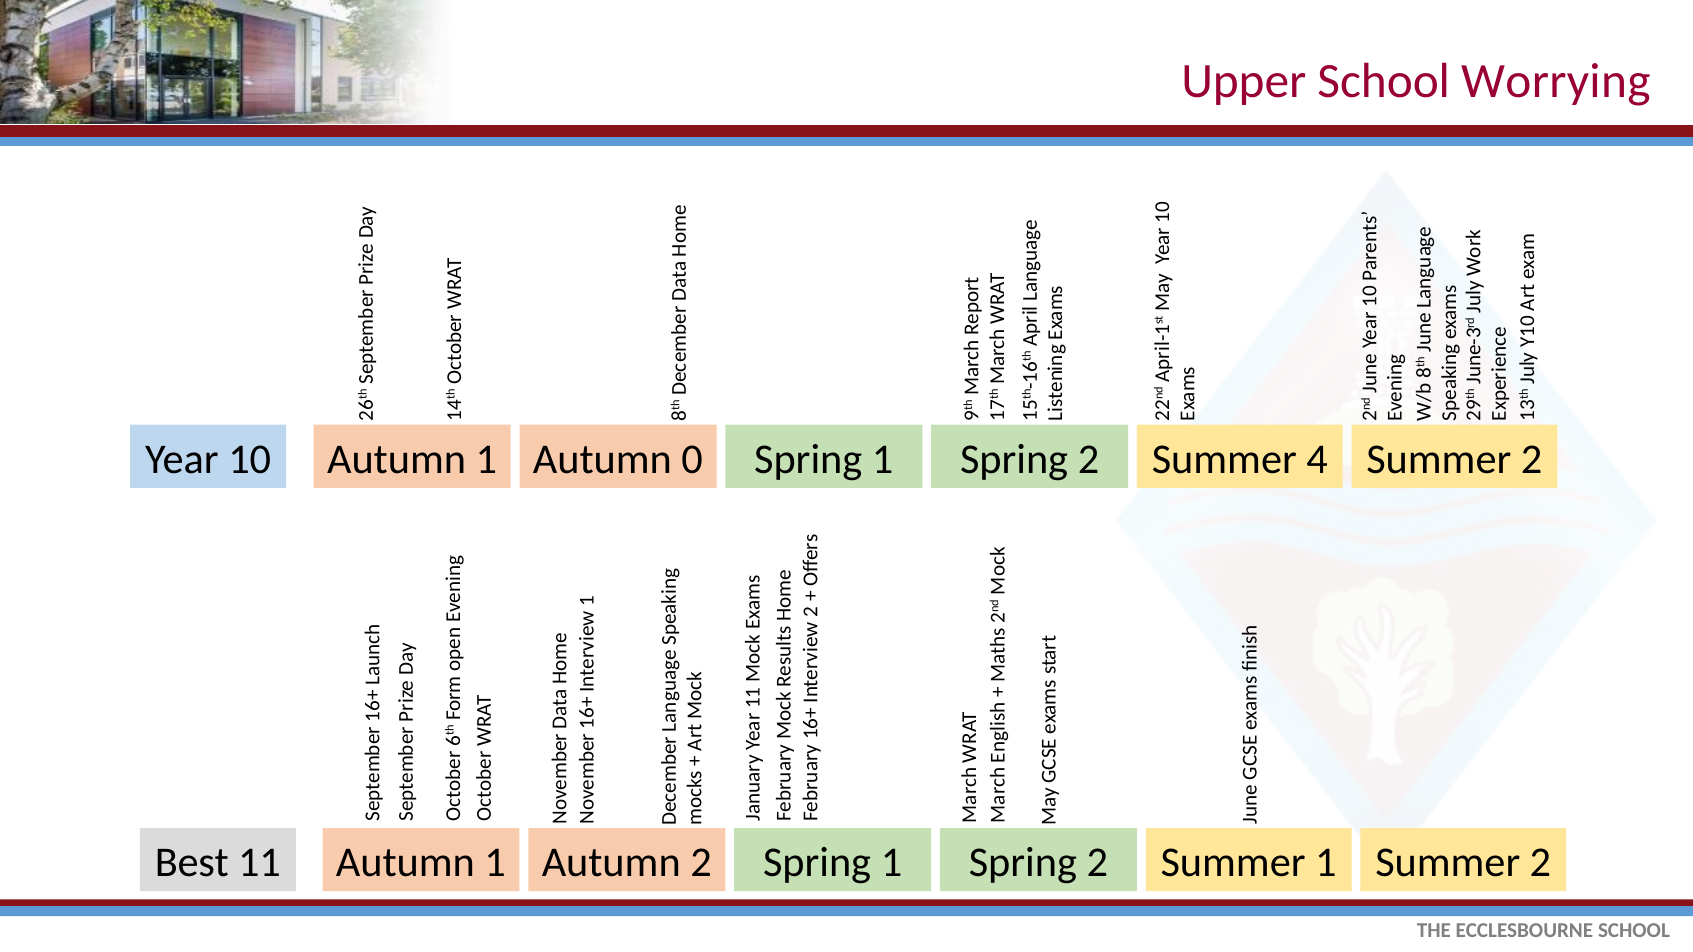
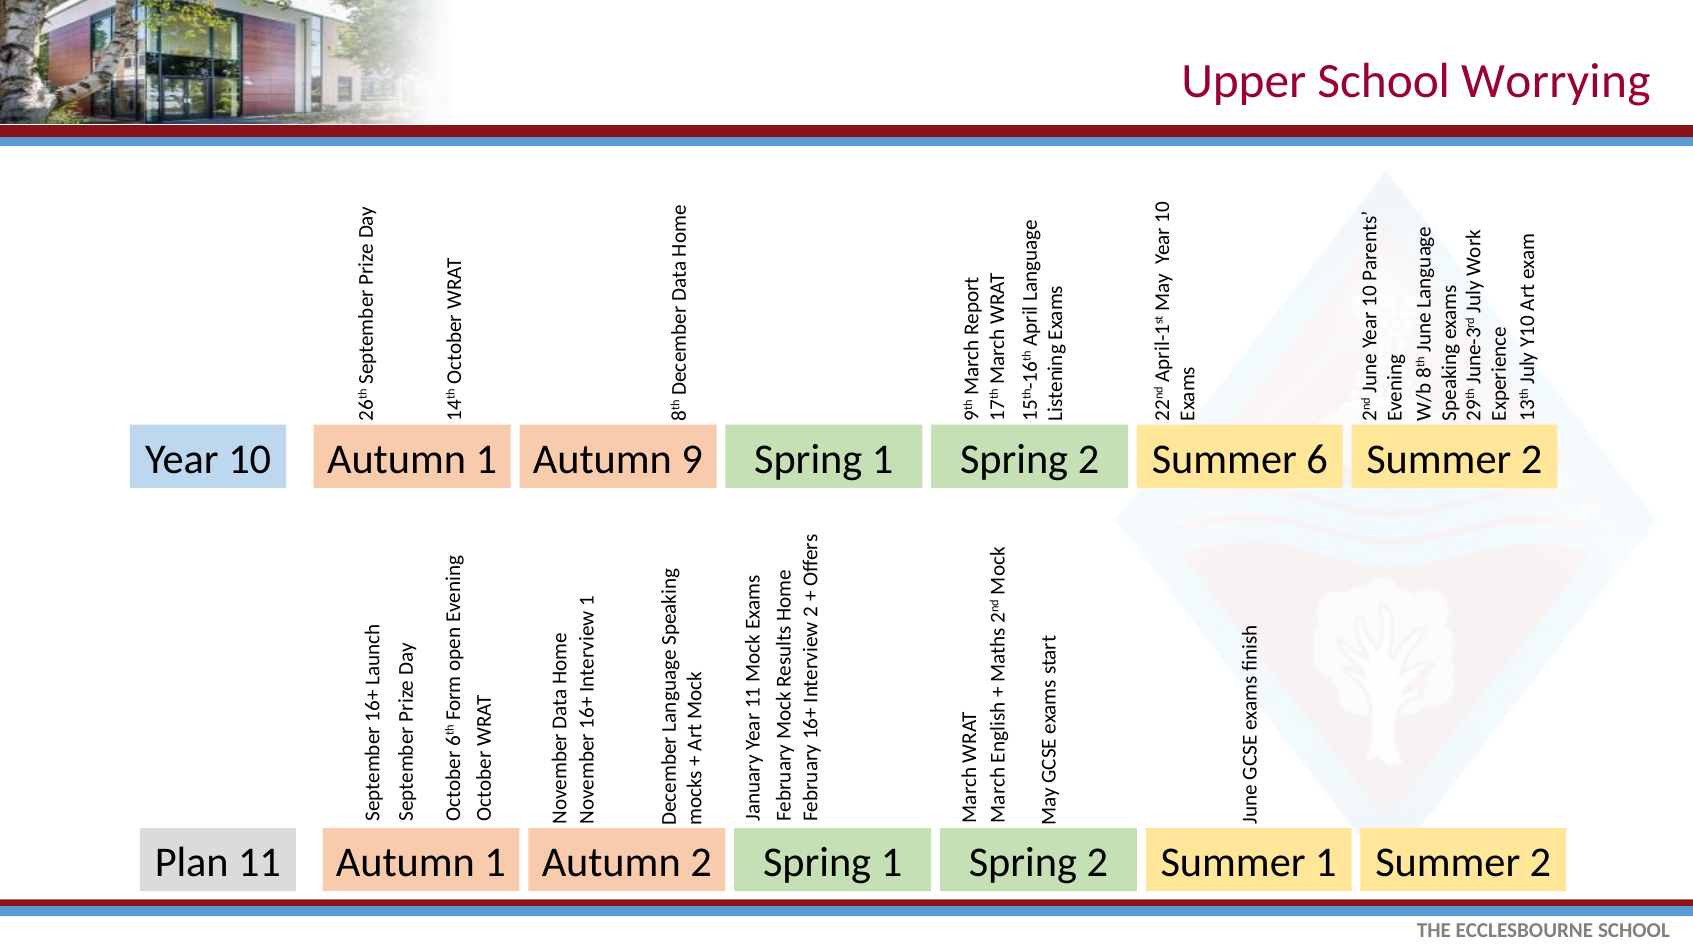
Autumn 0: 0 -> 9 (692, 459)
Summer 4: 4 -> 6 (1317, 459)
Best: Best -> Plan (192, 863)
